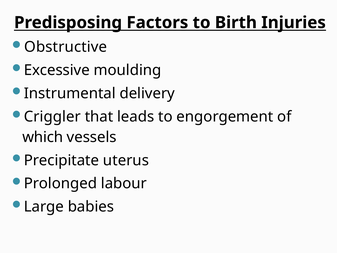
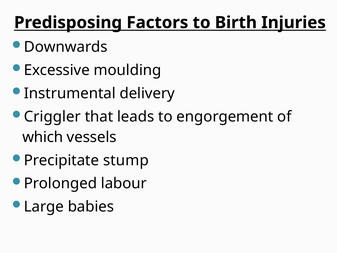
Obstructive: Obstructive -> Downwards (66, 47)
uterus: uterus -> stump (126, 160)
